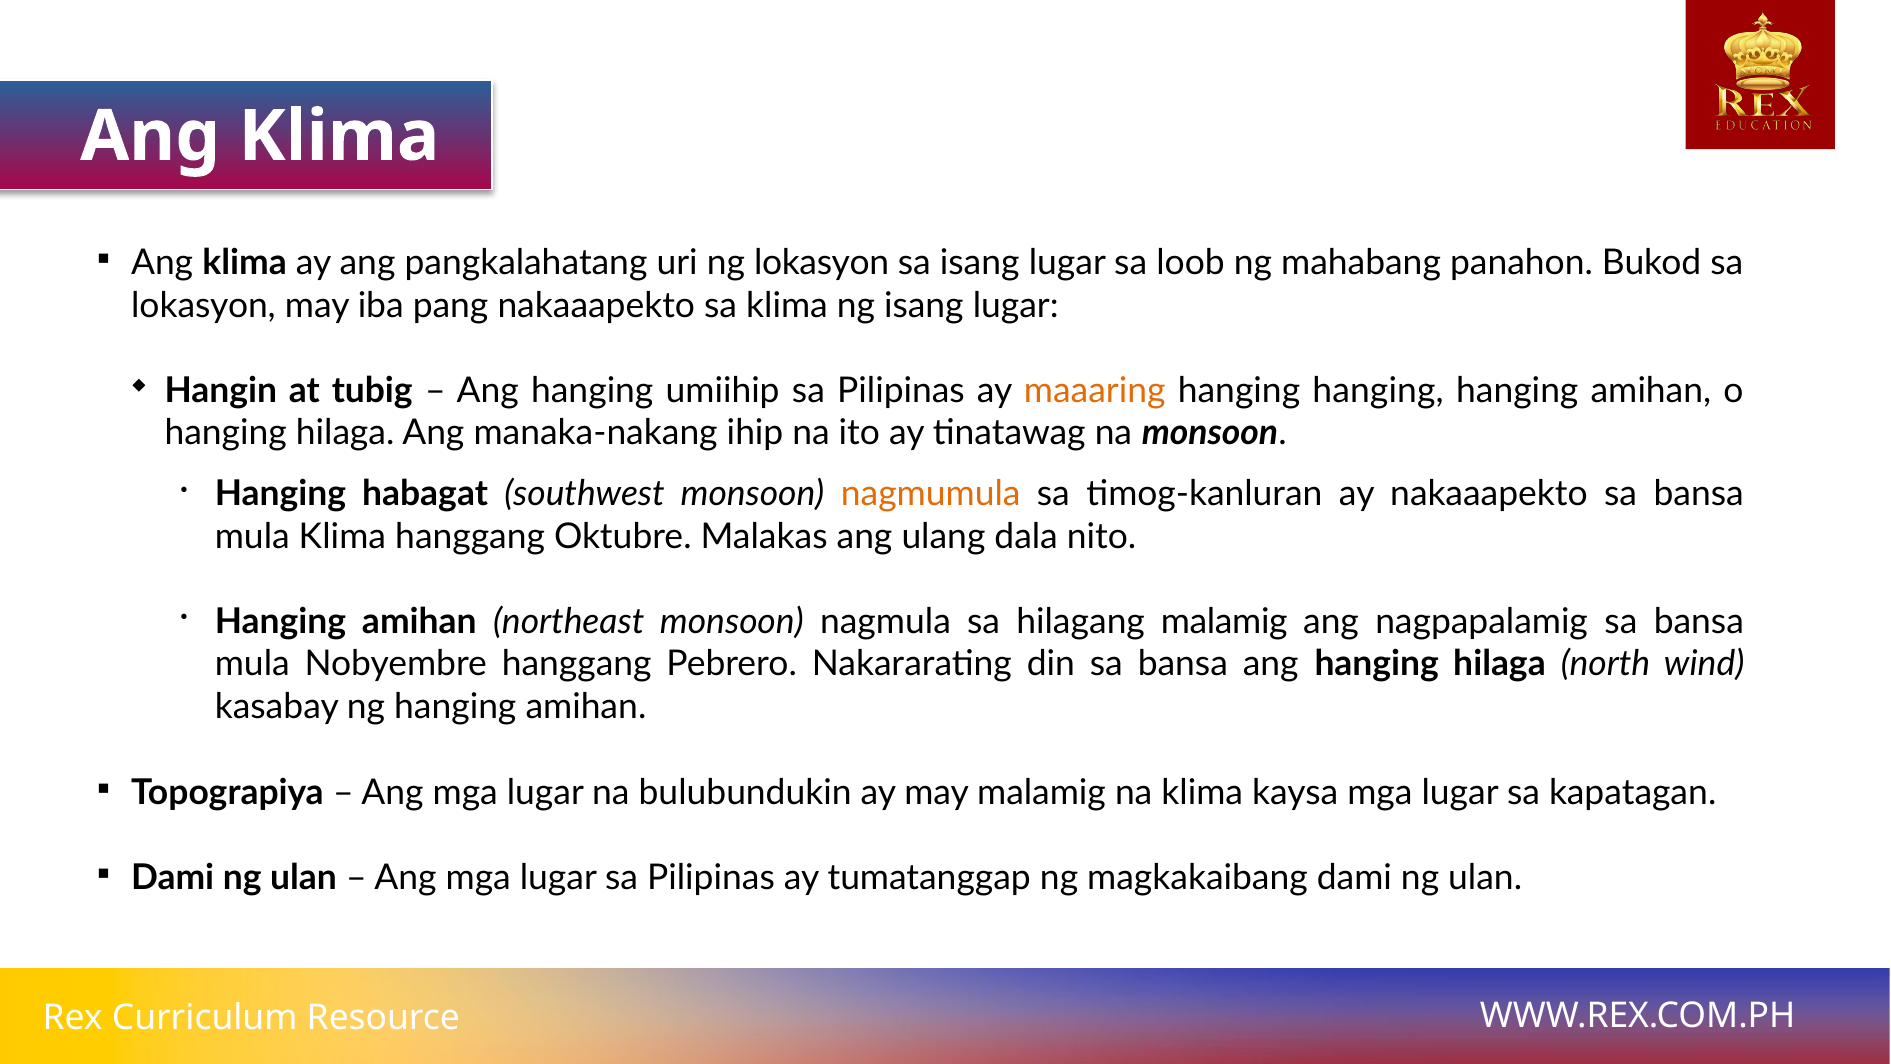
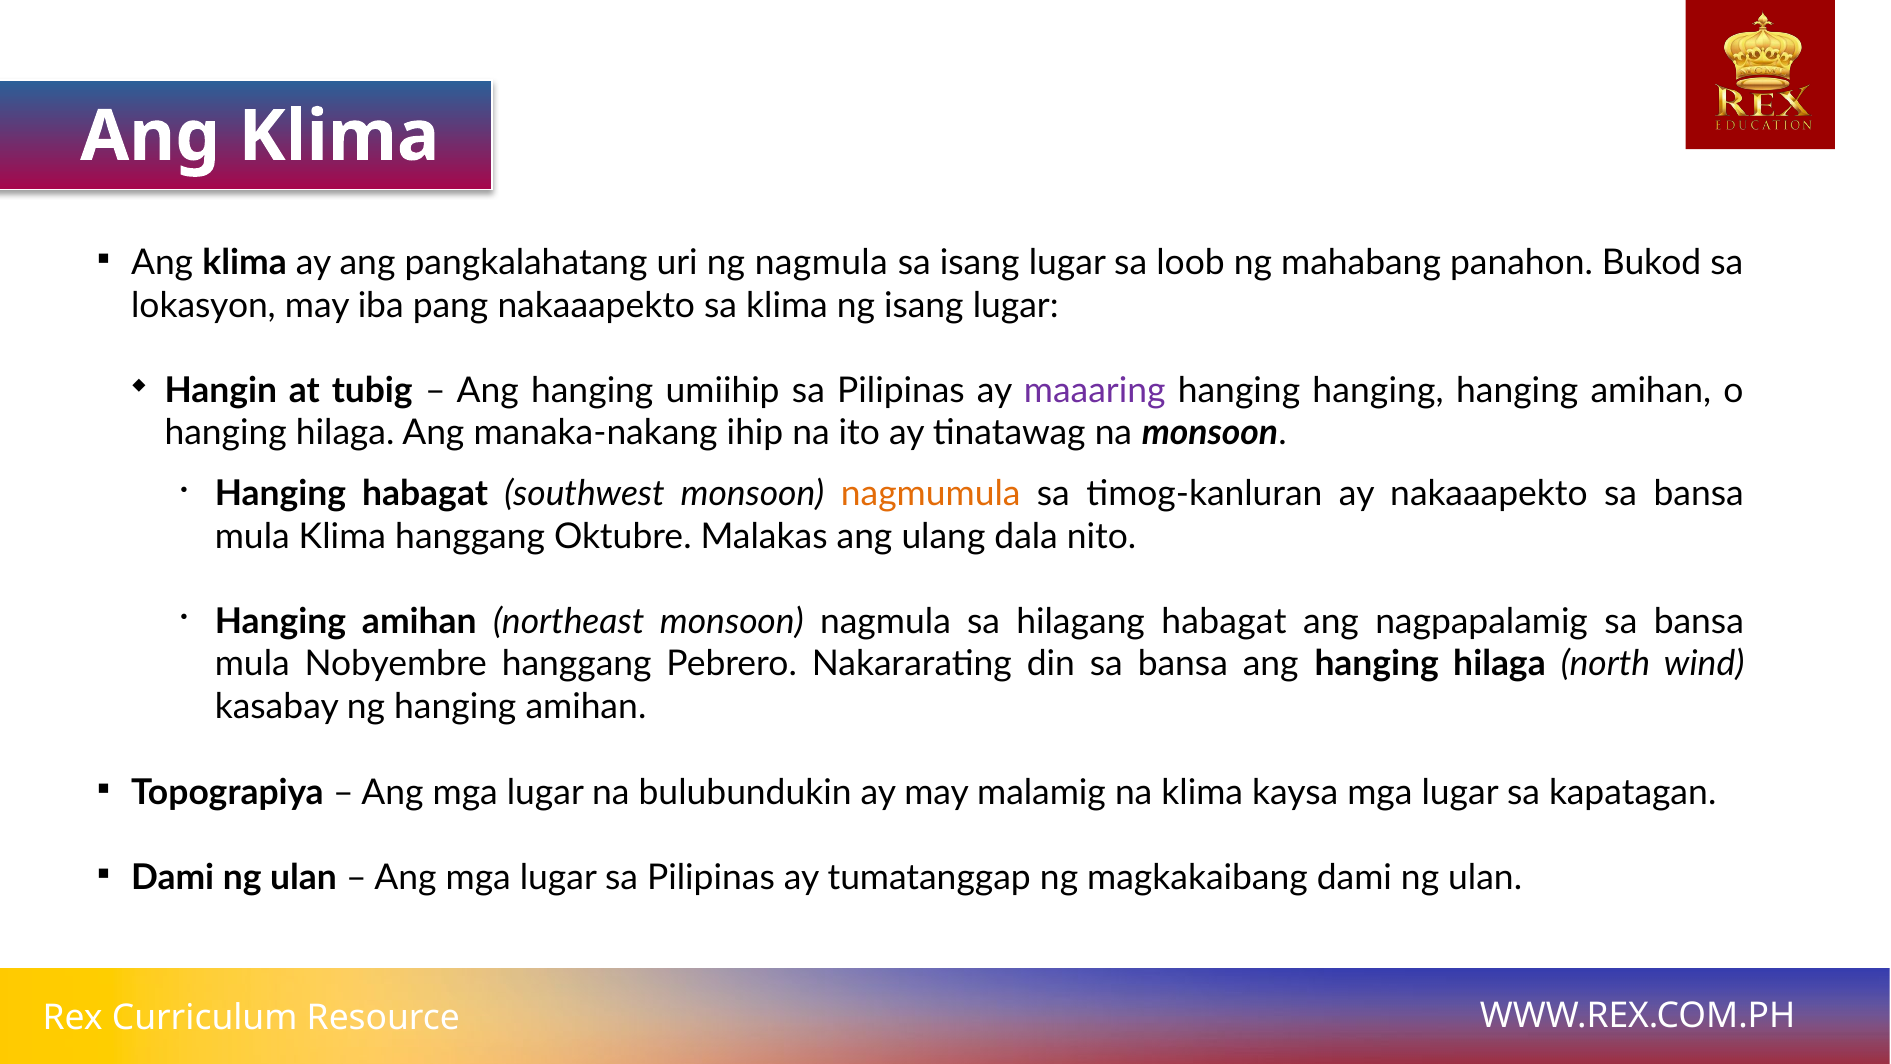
ng lokasyon: lokasyon -> nagmula (821, 263)
maaaring colour: orange -> purple (1095, 390)
hilagang malamig: malamig -> habagat (1224, 621)
